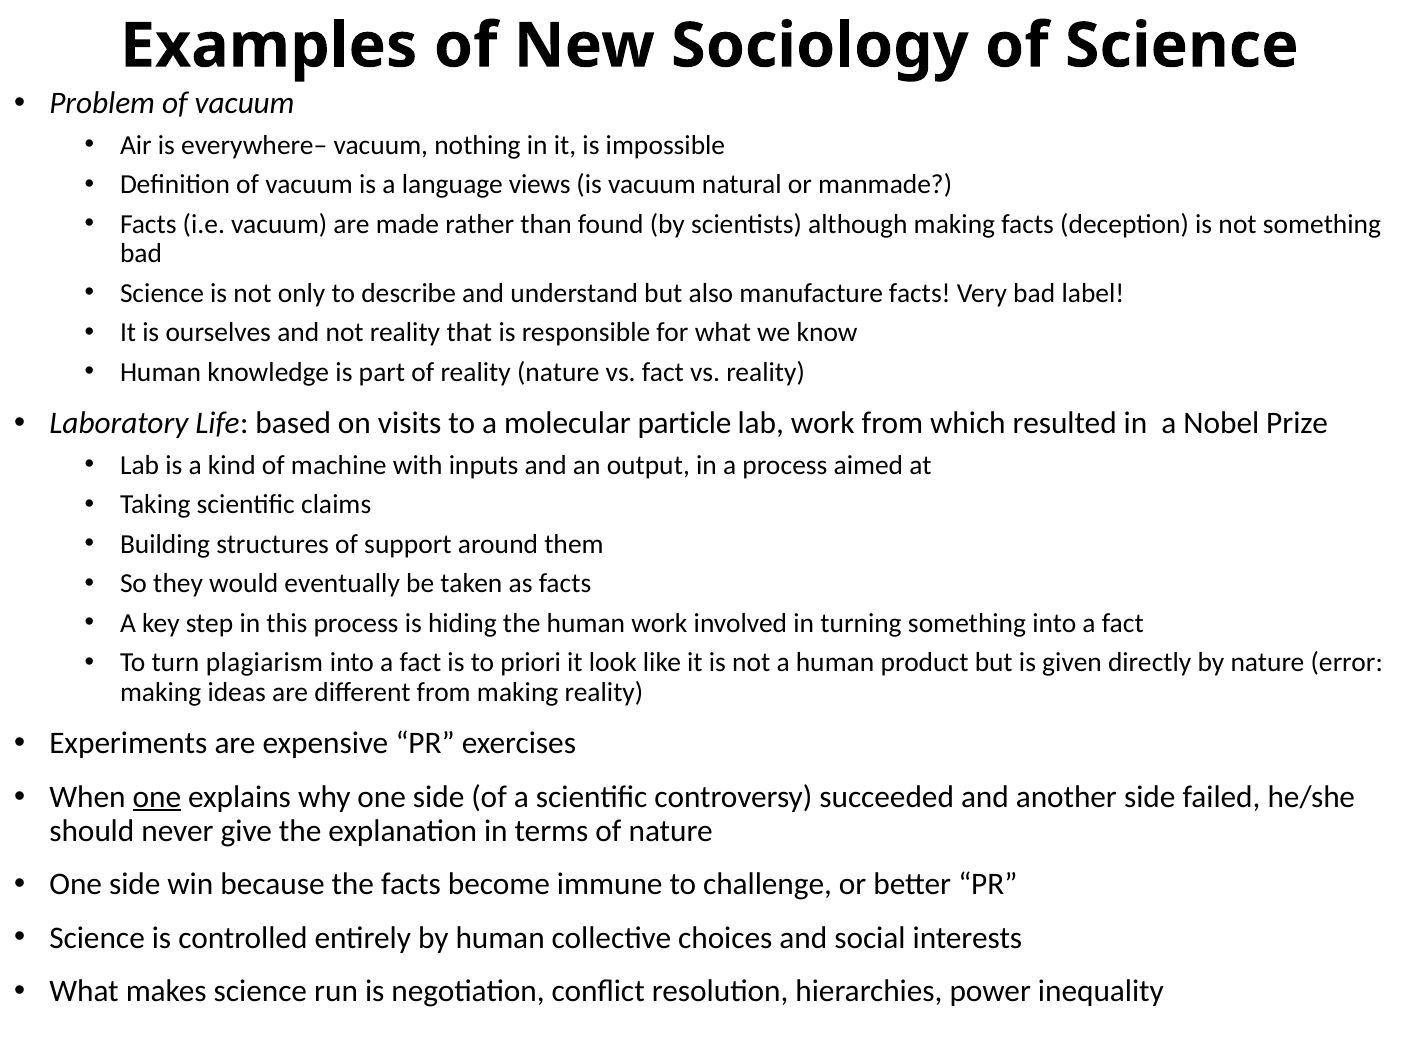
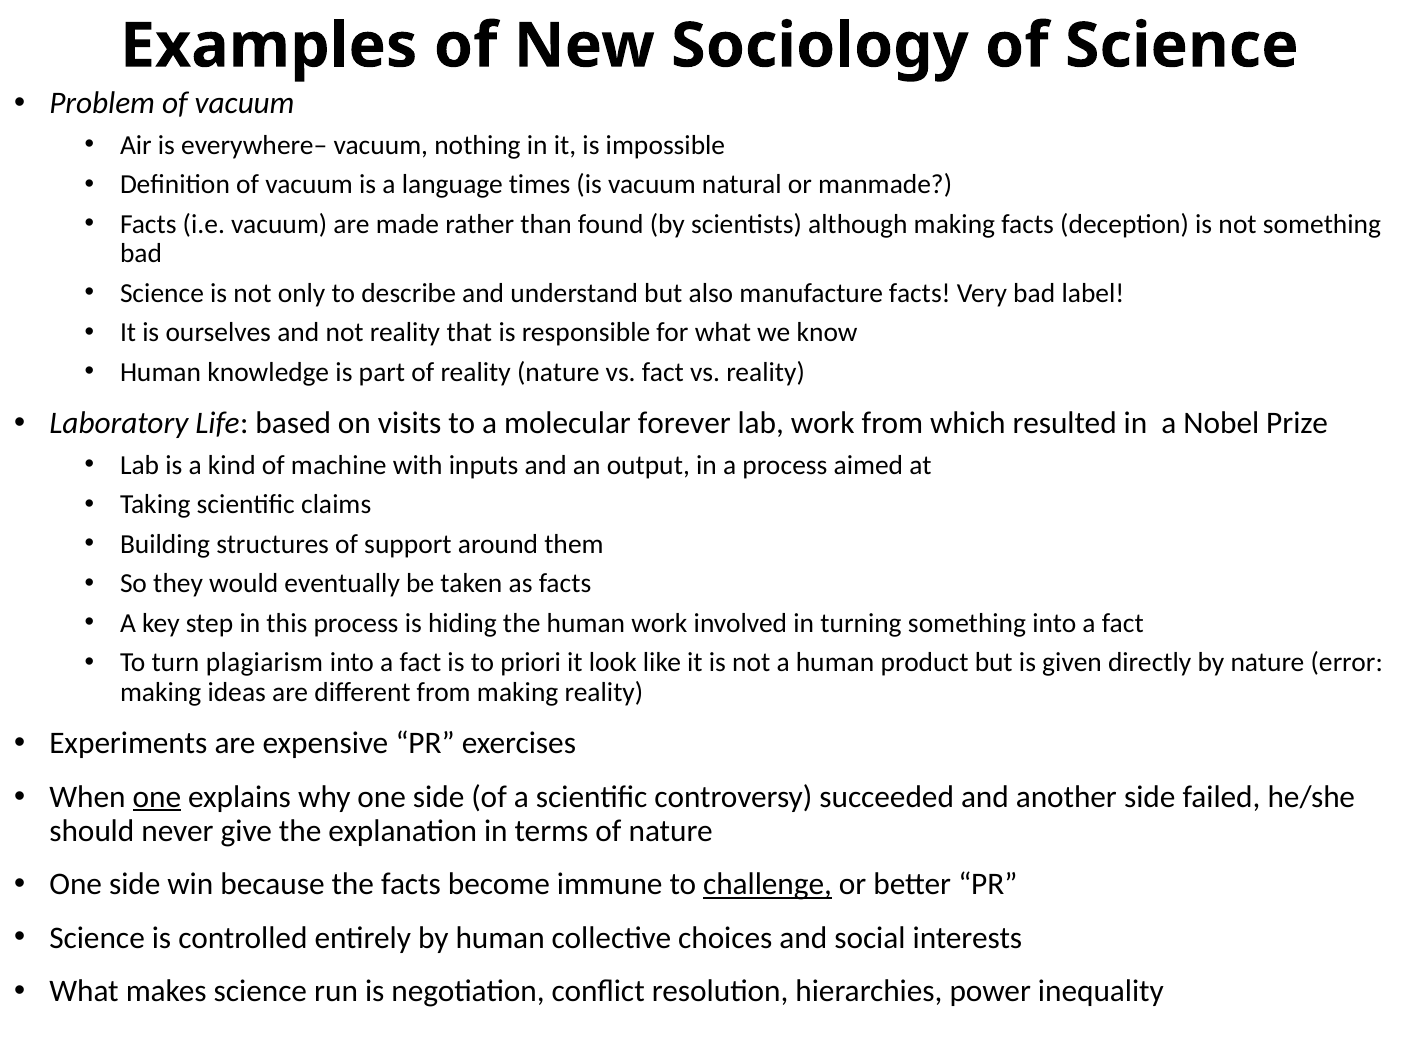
views: views -> times (540, 185)
particle: particle -> forever (684, 423)
challenge underline: none -> present (768, 884)
